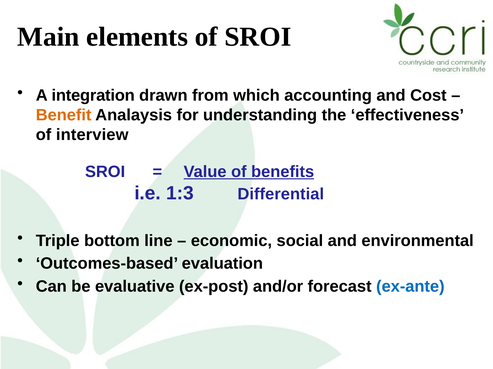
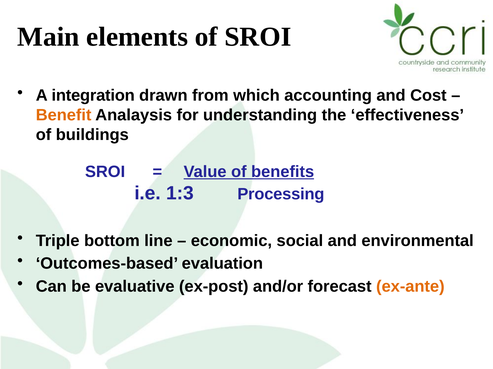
interview: interview -> buildings (92, 135)
Differential: Differential -> Processing (281, 195)
ex-ante colour: blue -> orange (410, 287)
